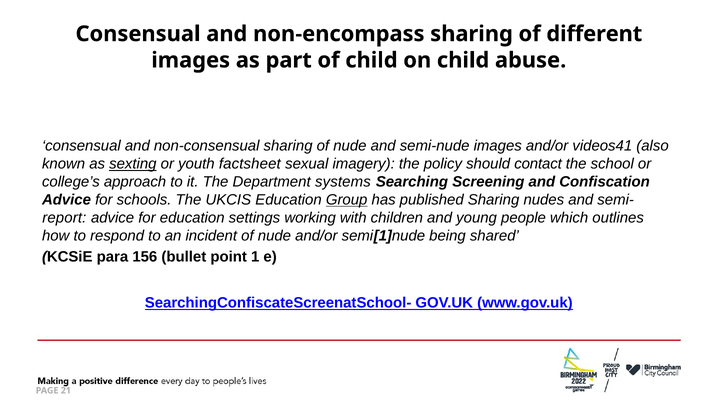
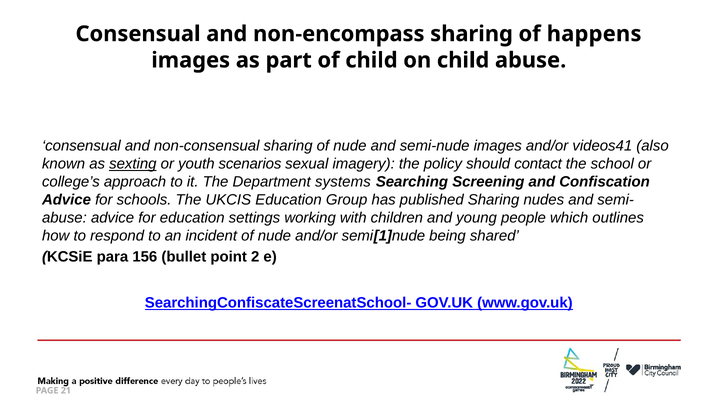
different: different -> happens (594, 34)
factsheet: factsheet -> scenarios (250, 164)
Group underline: present -> none (347, 200)
report: report -> abuse (64, 218)
1: 1 -> 2 (255, 257)
